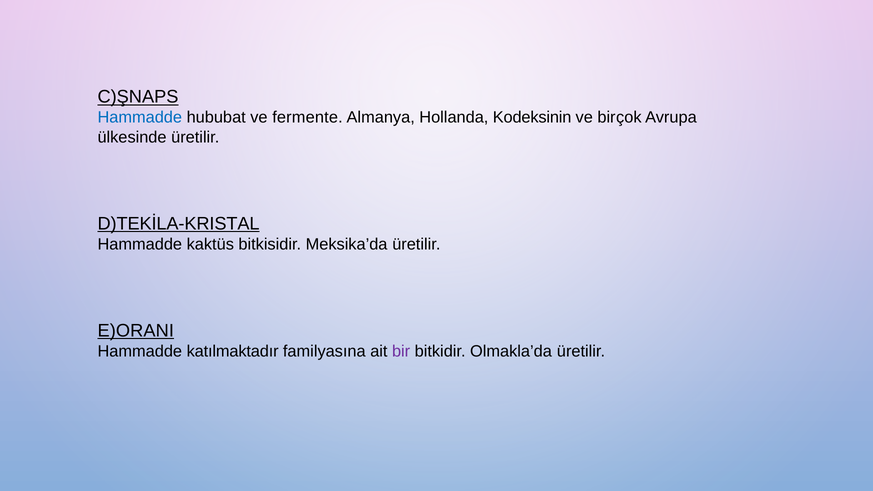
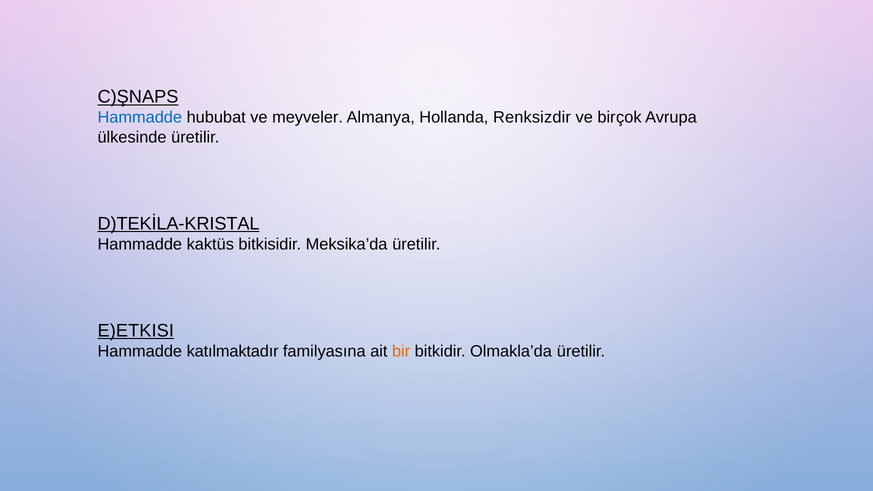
fermente: fermente -> meyveler (308, 118)
Kodeksinin: Kodeksinin -> Renksizdir (532, 118)
E)ORANI: E)ORANI -> E)ETKISI (136, 331)
bir colour: purple -> orange (401, 351)
